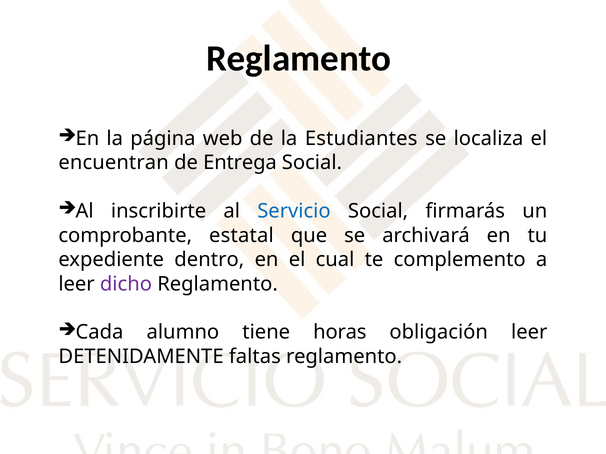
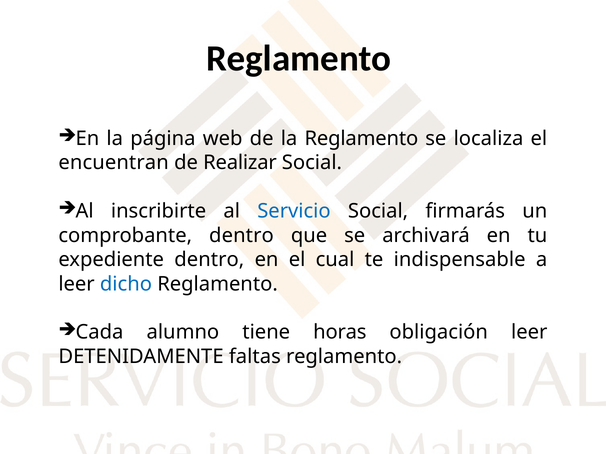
la Estudiantes: Estudiantes -> Reglamento (361, 139)
Entrega: Entrega -> Realizar (240, 163)
comprobante estatal: estatal -> dentro (241, 236)
complemento: complemento -> indispensable (460, 260)
dicho colour: purple -> blue (126, 284)
